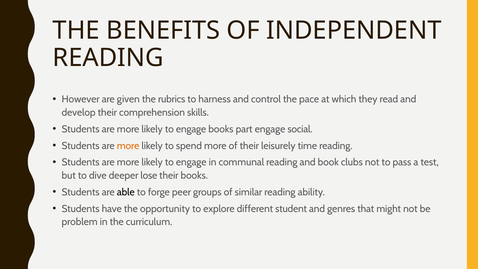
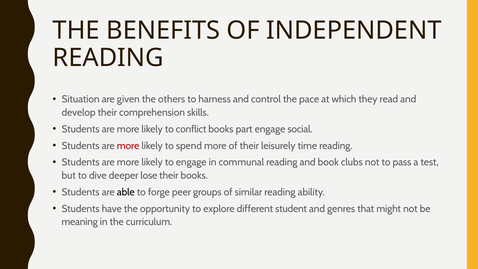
However: However -> Situation (81, 99)
rubrics: rubrics -> others (172, 99)
engage: engage -> conflict (191, 129)
more colour: orange -> red (128, 146)
problem: problem -> meaning (80, 222)
